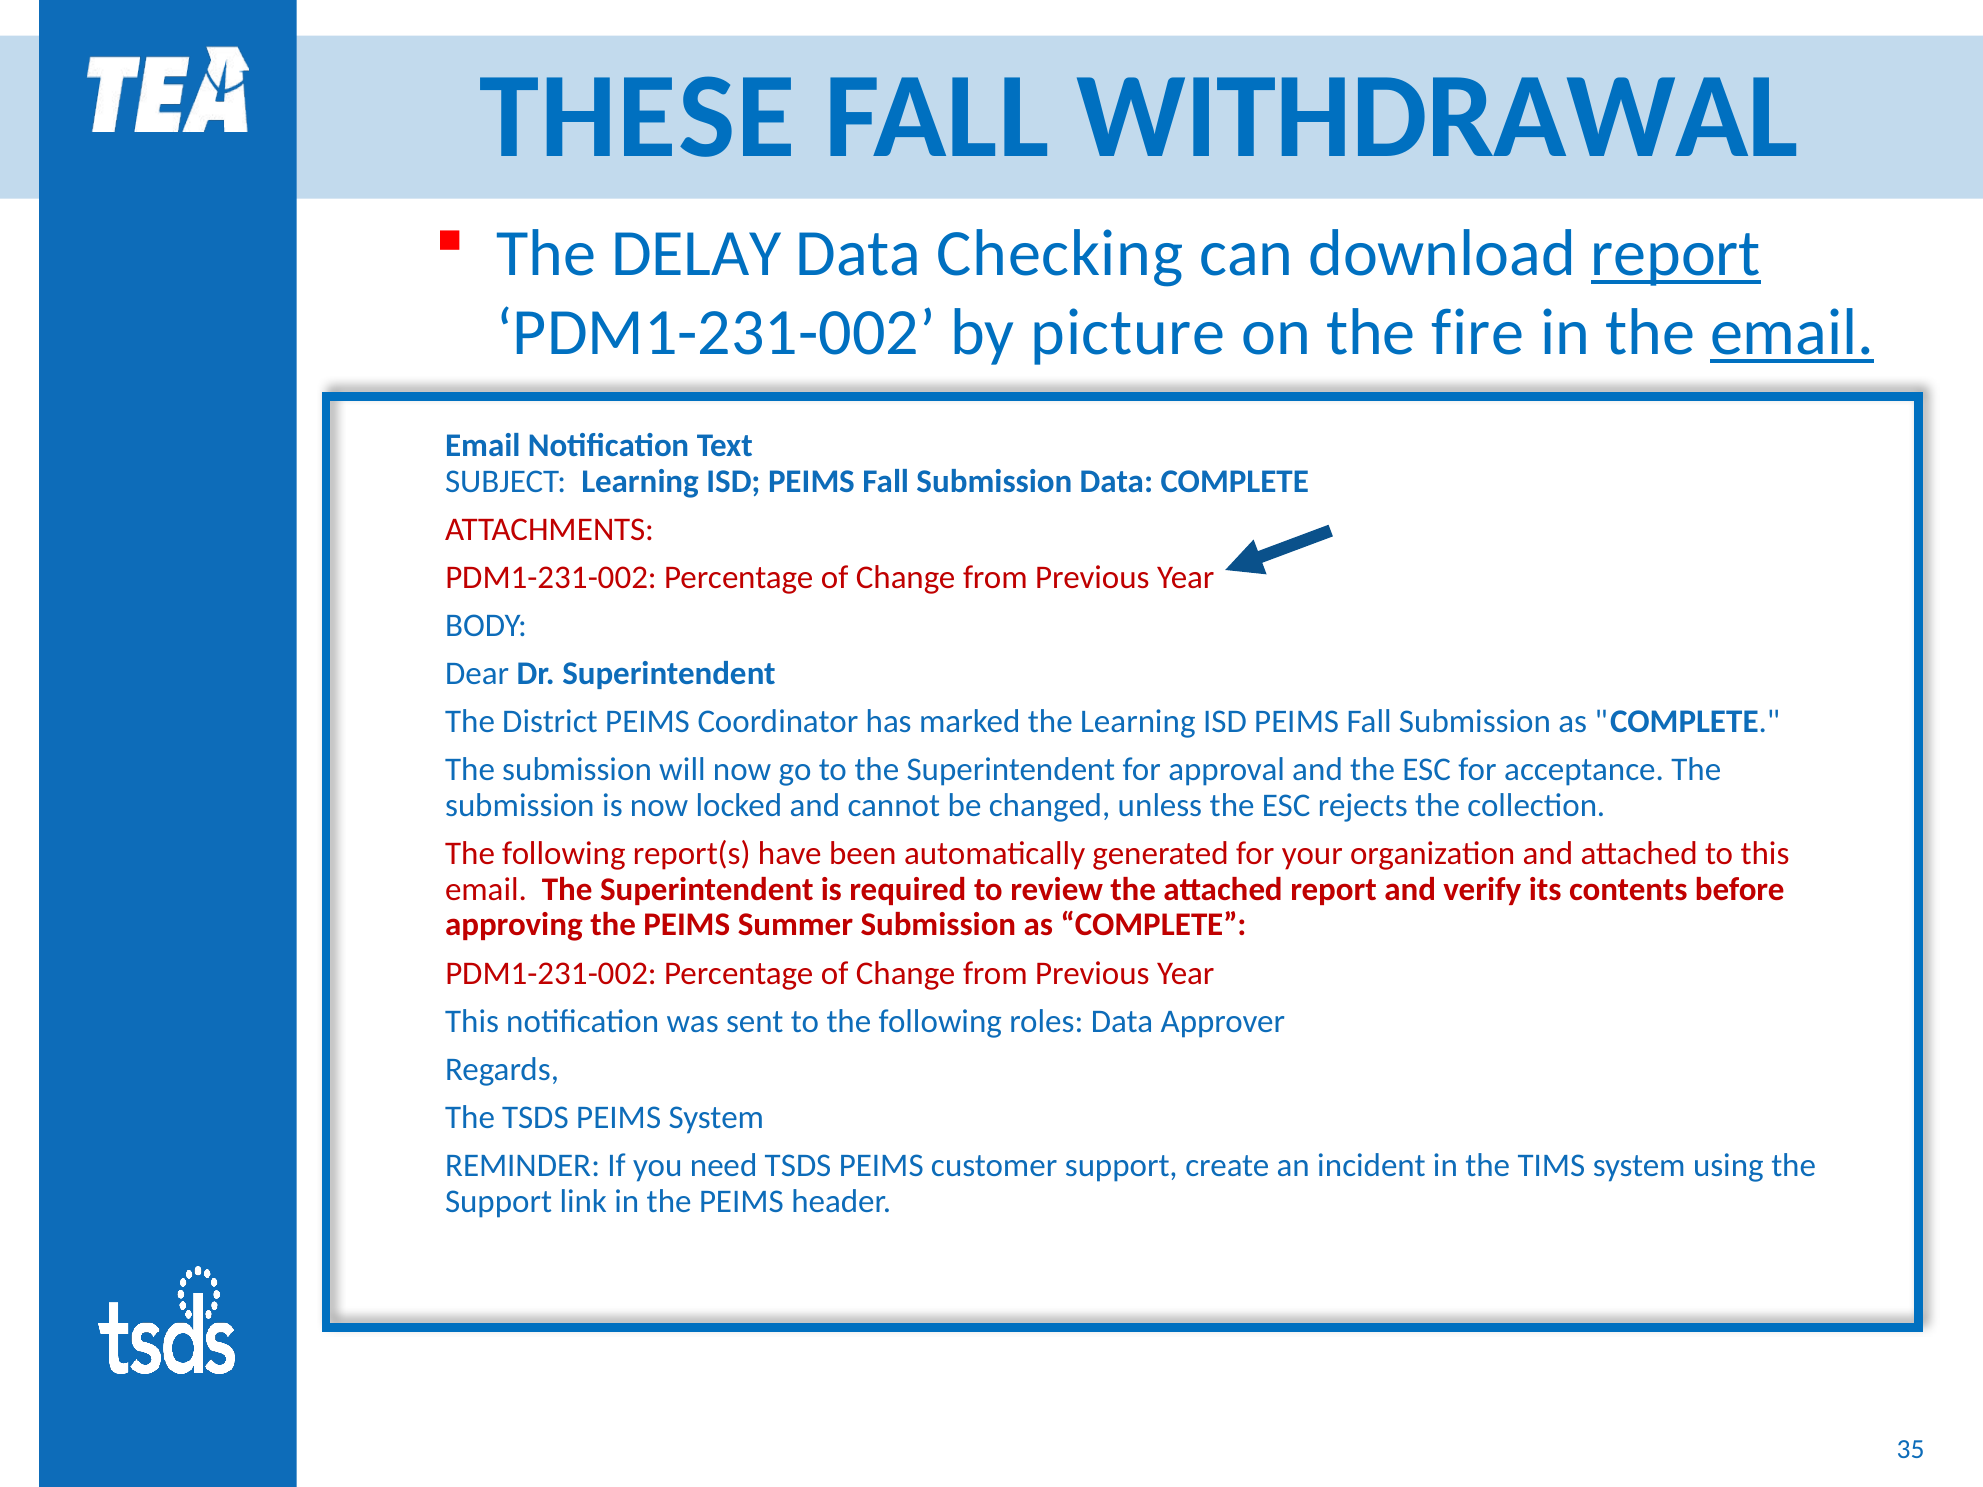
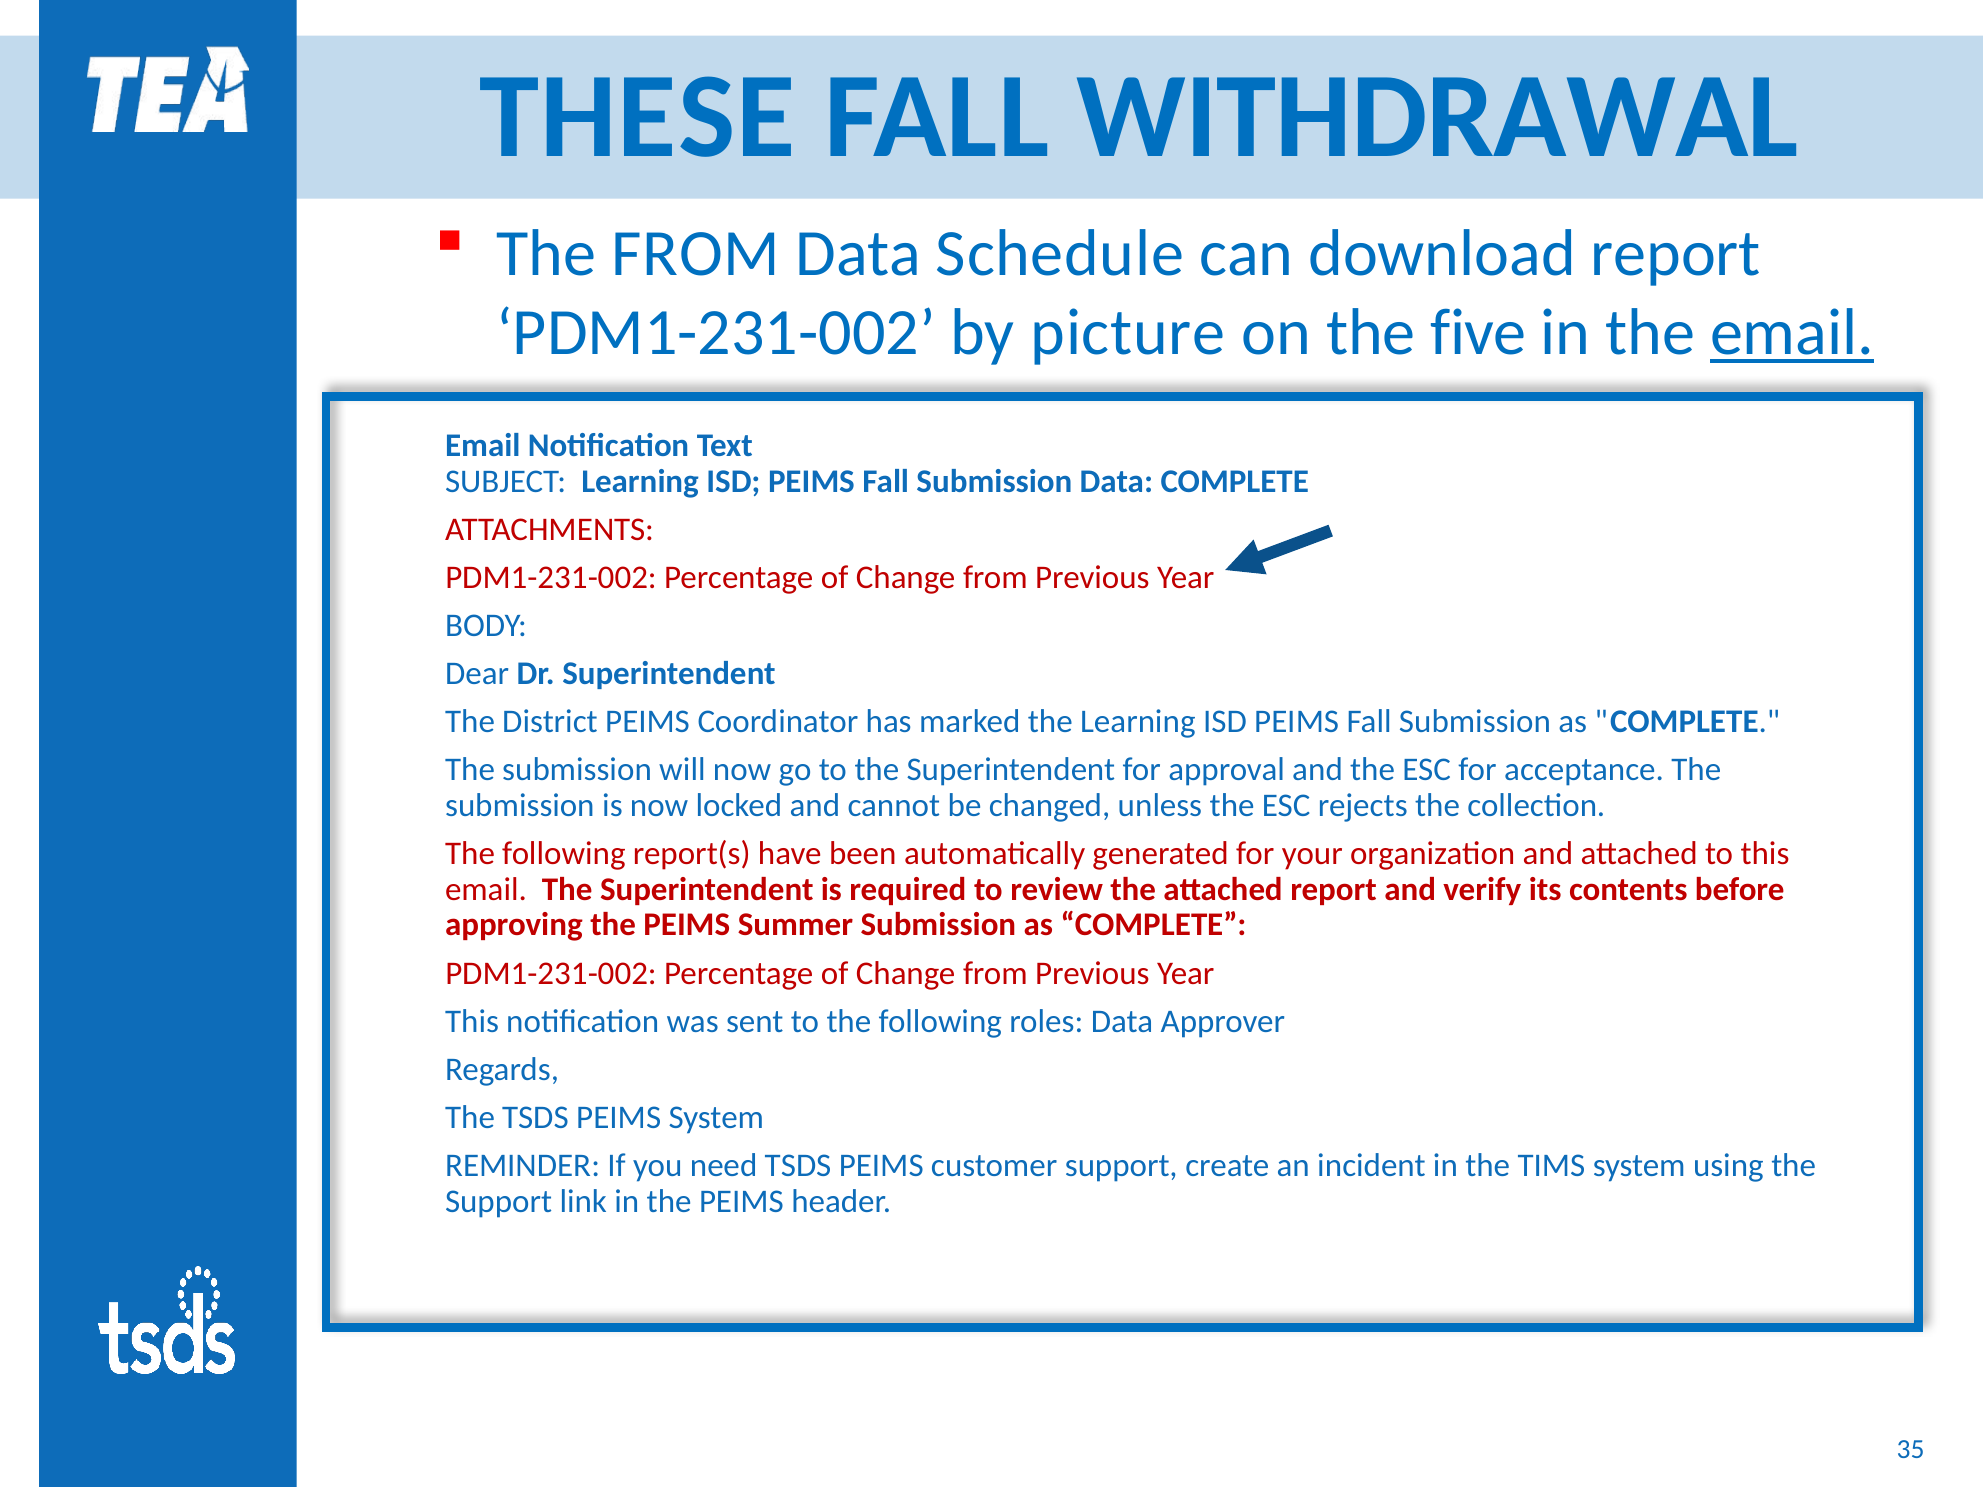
The DELAY: DELAY -> FROM (696, 253)
Checking: Checking -> Schedule (1060, 253)
report underline: present -> none (1676, 253)
fire: fire -> five (1479, 333)
